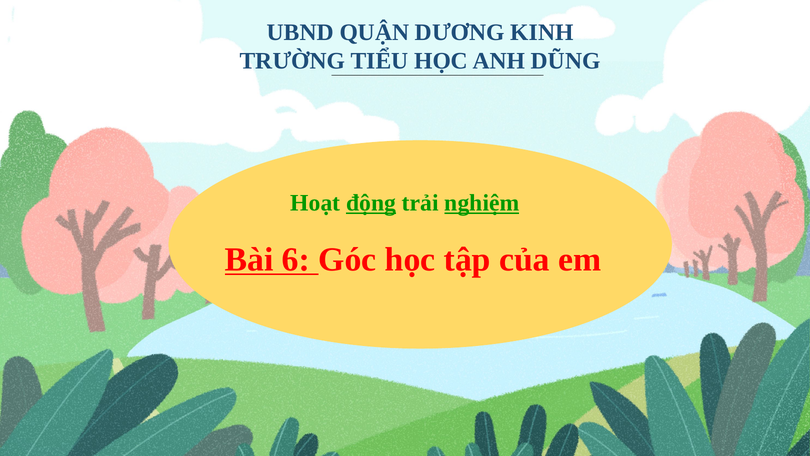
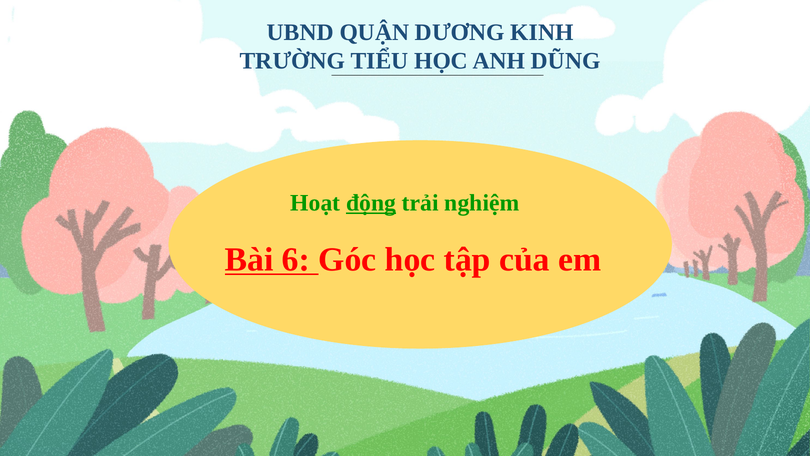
nghiệm underline: present -> none (482, 203)
